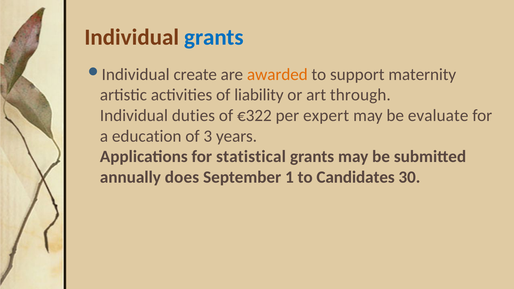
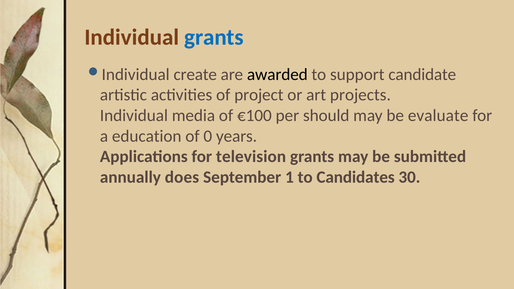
awarded colour: orange -> black (277, 74)
maternity: maternity -> candidate (422, 74)
liability: liability -> project (259, 95)
through: through -> projects (360, 95)
duties: duties -> media (193, 116)
€322: €322 -> €100 (254, 116)
expert: expert -> should (326, 116)
3: 3 -> 0 (208, 136)
statistical: statistical -> television (251, 157)
